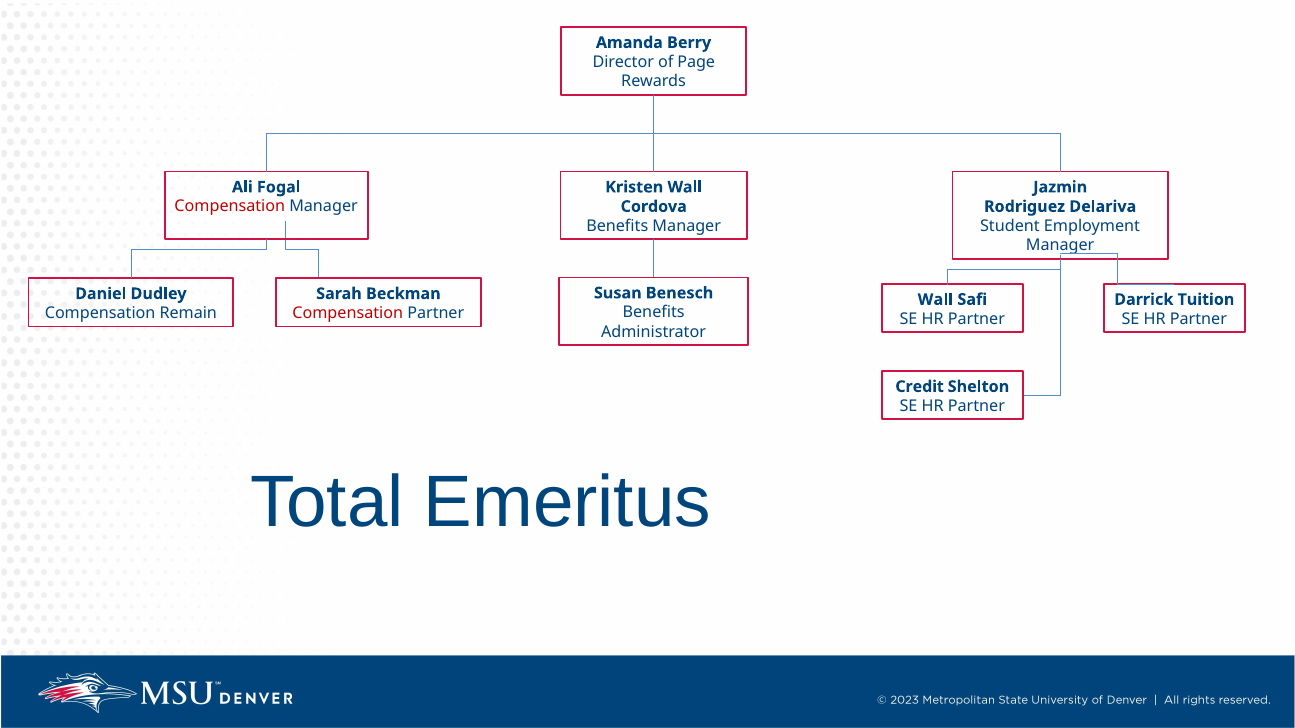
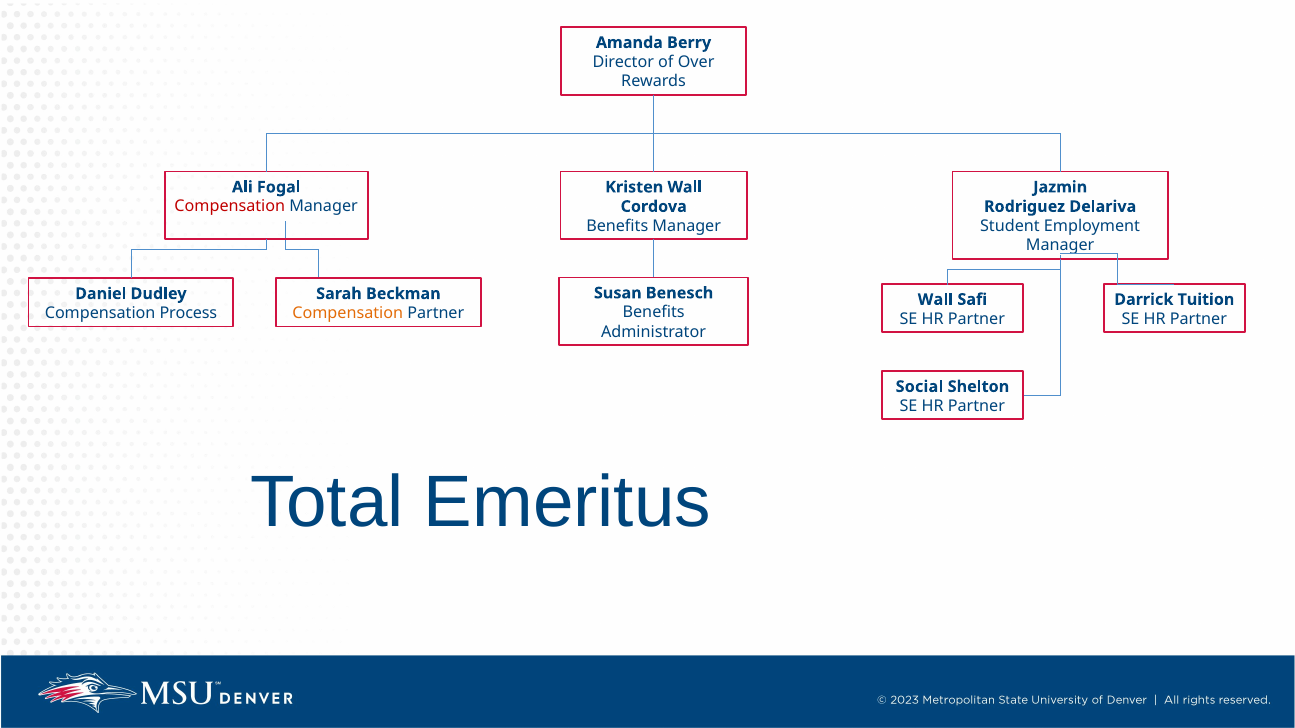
Page: Page -> Over (696, 62)
Remain: Remain -> Process (188, 313)
Compensation colour: red -> orange (348, 313)
Credit: Credit -> Social (919, 387)
